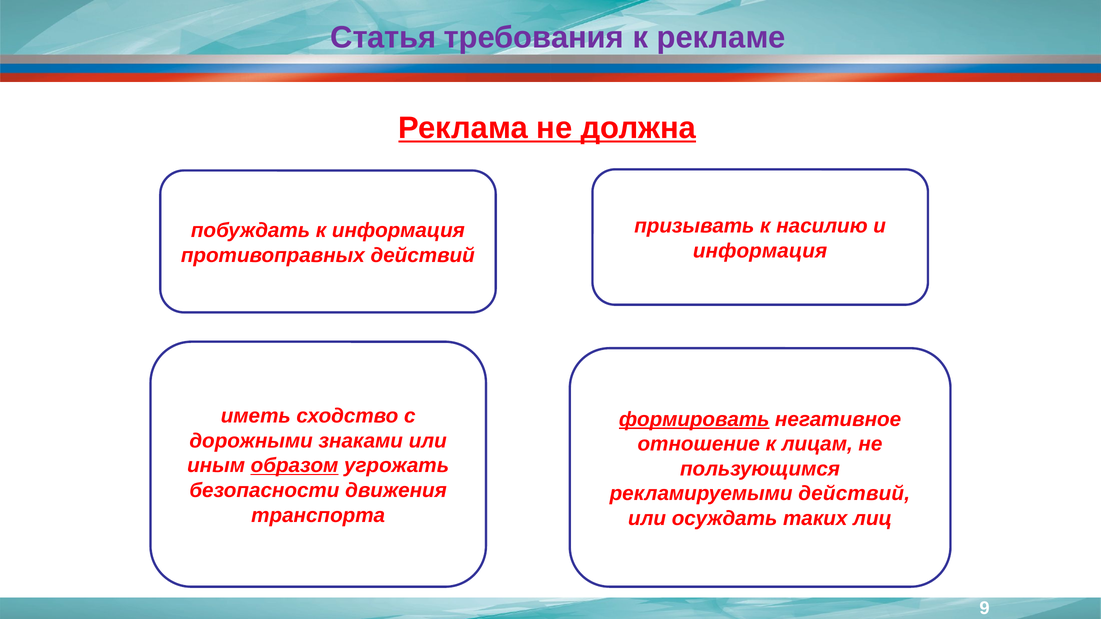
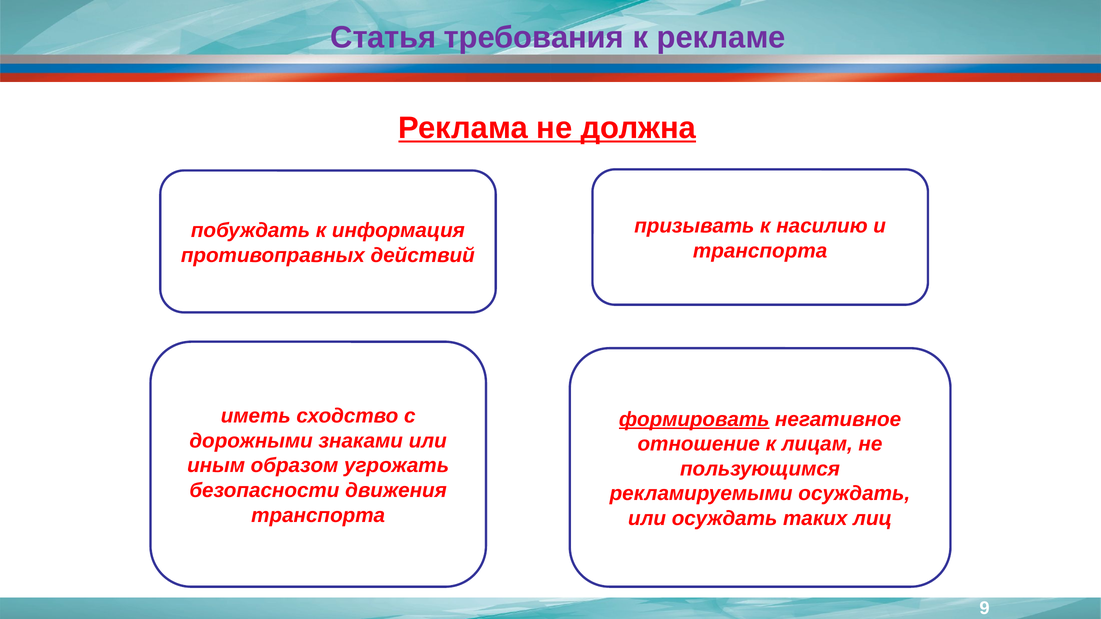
информация: информация -> транспорта (760, 251)
образом underline: present -> none (295, 466)
рекламируемыми действий: действий -> осуждать (854, 494)
